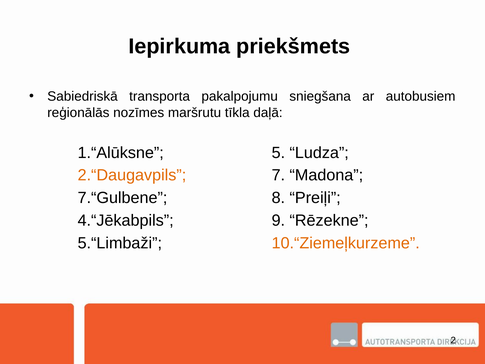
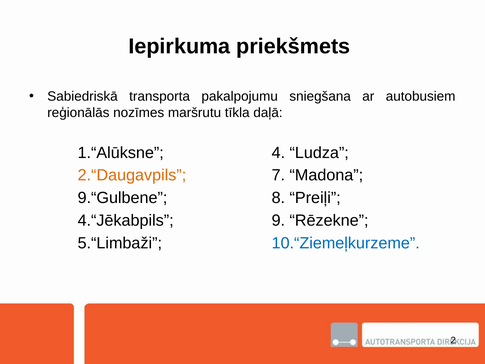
5: 5 -> 4 (278, 153)
7.“Gulbene: 7.“Gulbene -> 9.“Gulbene (122, 198)
10.“Ziemeļkurzeme colour: orange -> blue (346, 243)
